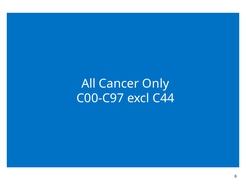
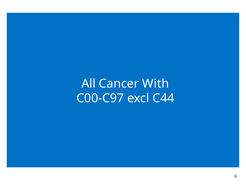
Only: Only -> With (156, 84)
